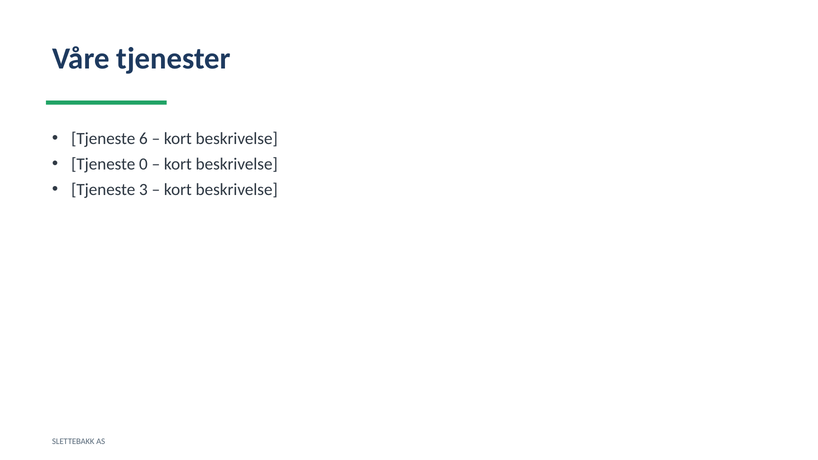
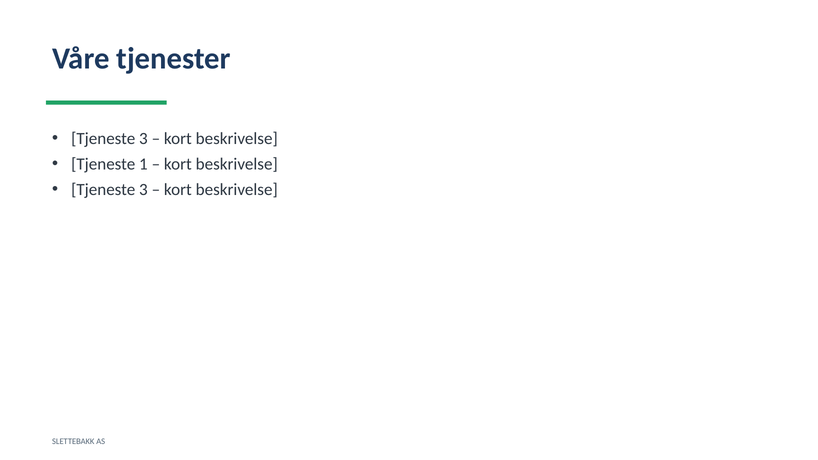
6: 6 -> 3 (143, 139)
0: 0 -> 1 (143, 164)
